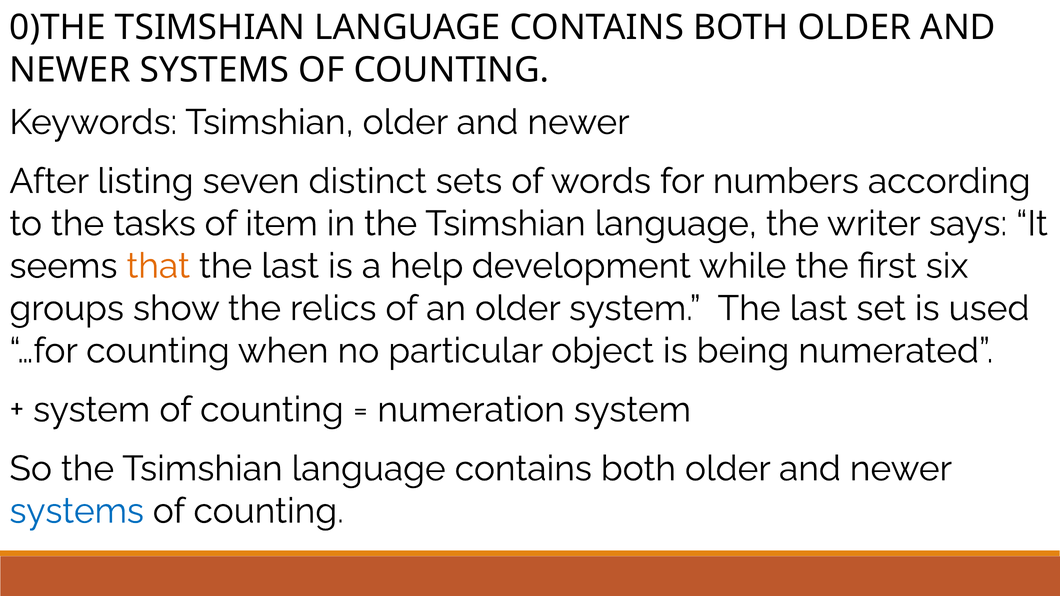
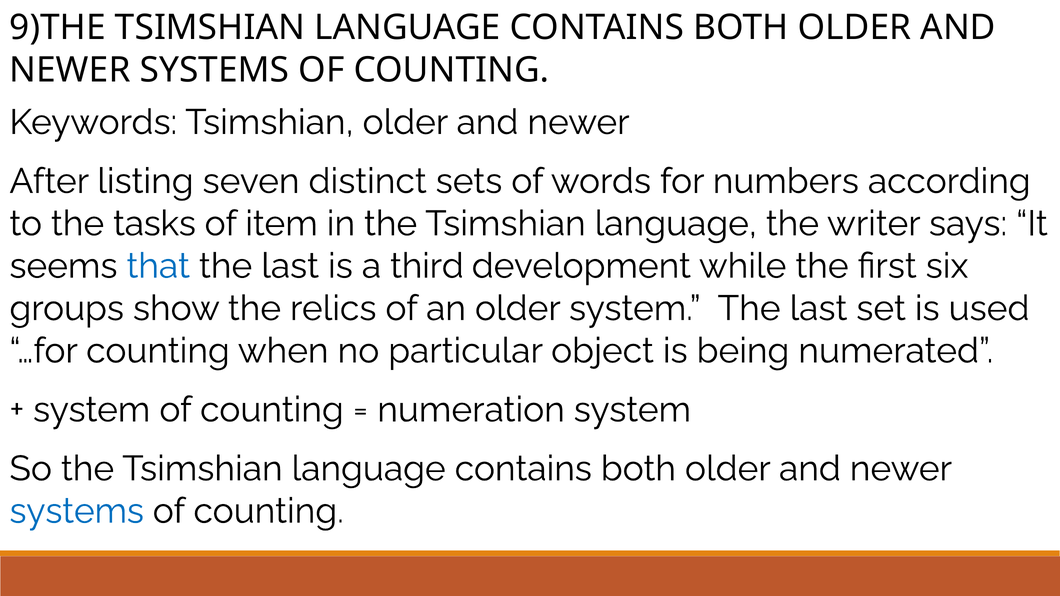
0)THE: 0)THE -> 9)THE (58, 28)
that colour: orange -> blue (158, 266)
help: help -> third (427, 266)
